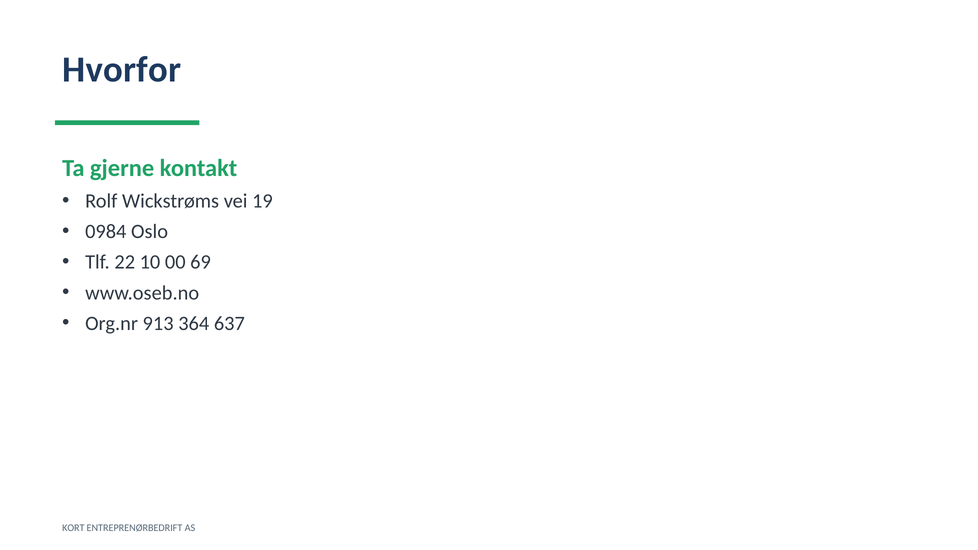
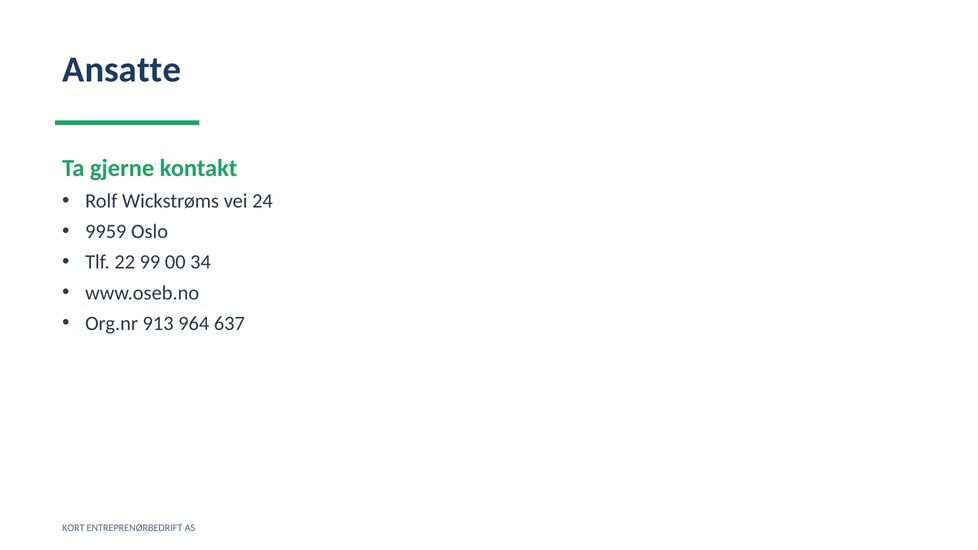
Hvorfor: Hvorfor -> Ansatte (122, 70)
19: 19 -> 24 (262, 201)
0984: 0984 -> 9959 (106, 232)
10: 10 -> 99 (150, 262)
69: 69 -> 34 (201, 262)
364: 364 -> 964 (194, 323)
